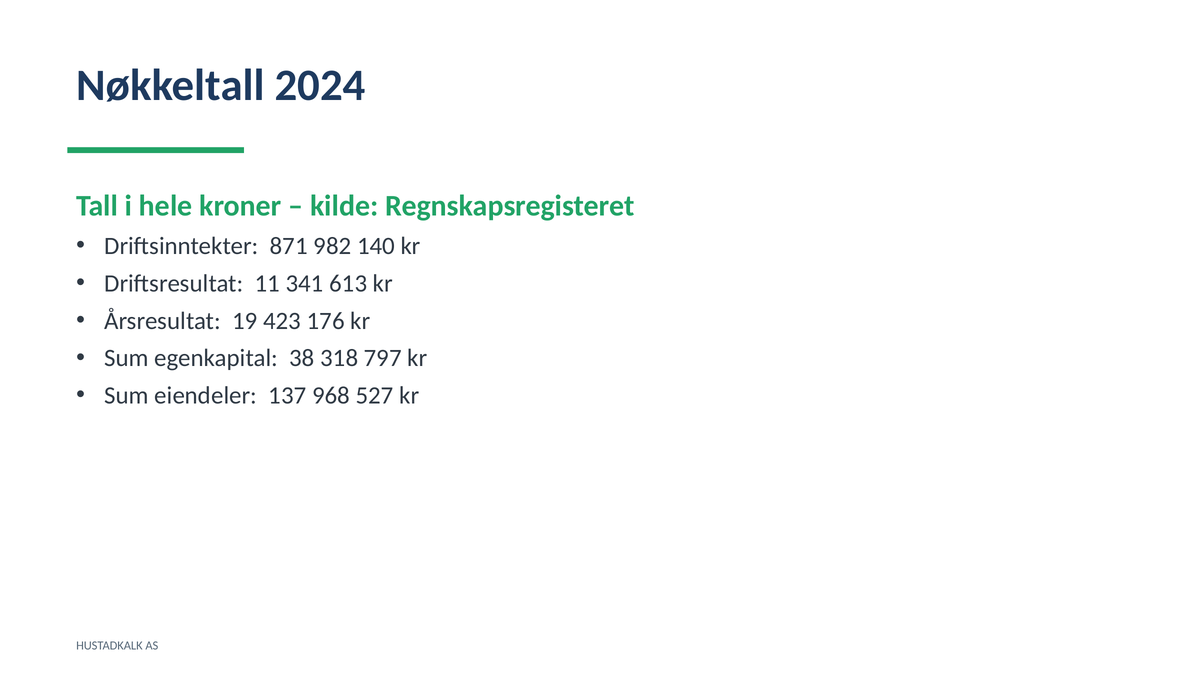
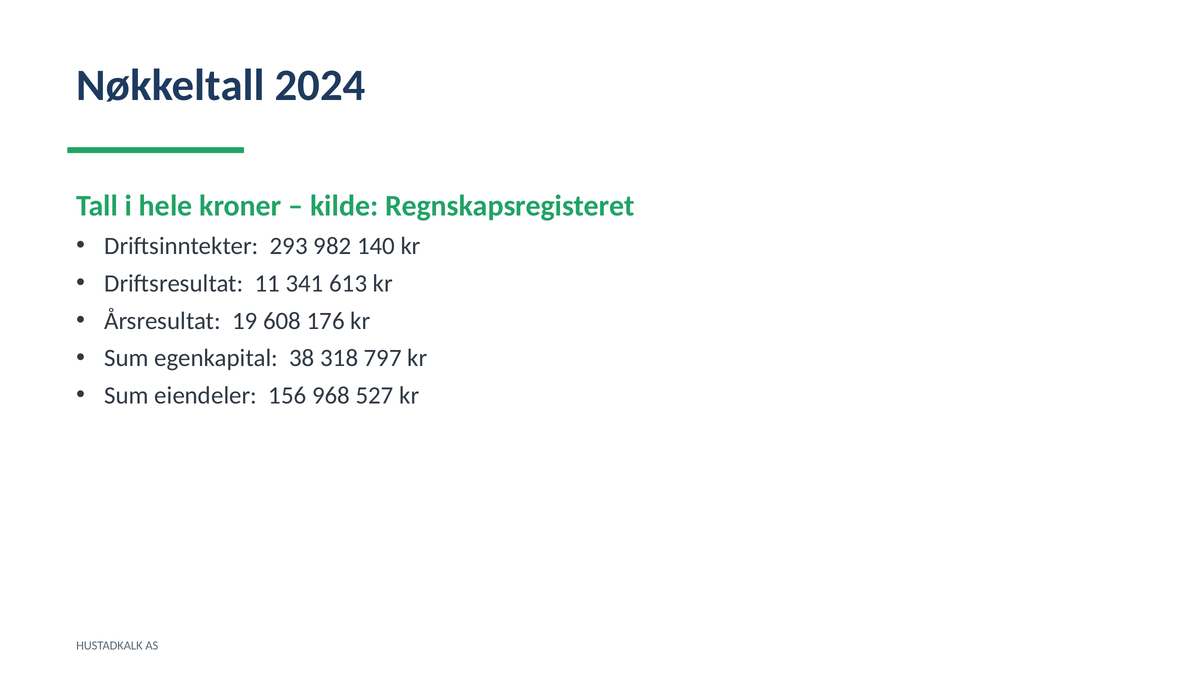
871: 871 -> 293 (289, 246)
423: 423 -> 608 (282, 321)
137: 137 -> 156 (287, 396)
